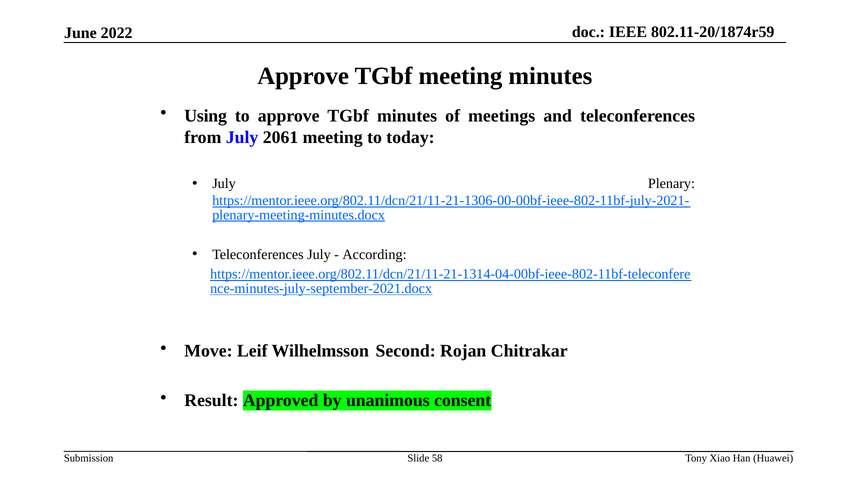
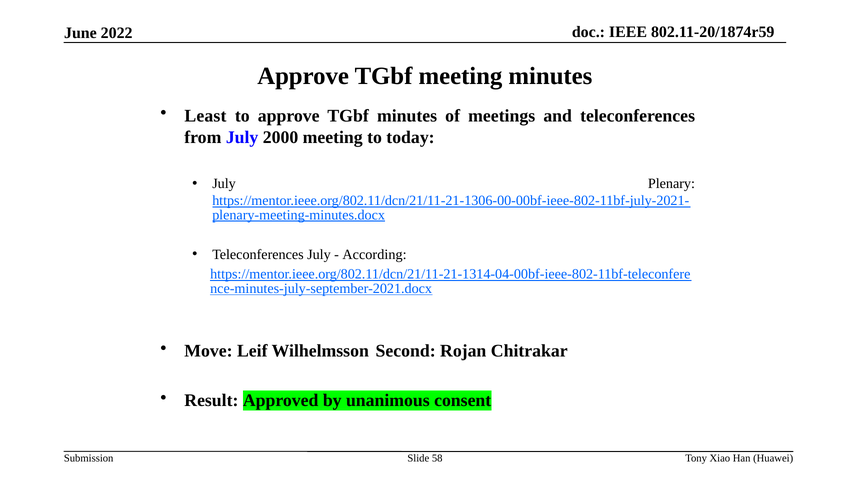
Using: Using -> Least (205, 116)
2061: 2061 -> 2000 (281, 137)
